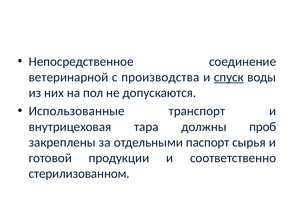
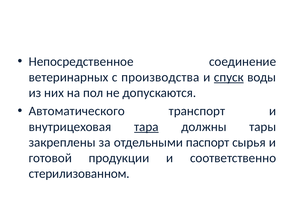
ветеринарной: ветеринарной -> ветеринарных (69, 77)
Использованные: Использованные -> Автоматического (77, 111)
тара underline: none -> present (146, 127)
проб: проб -> тары (263, 127)
